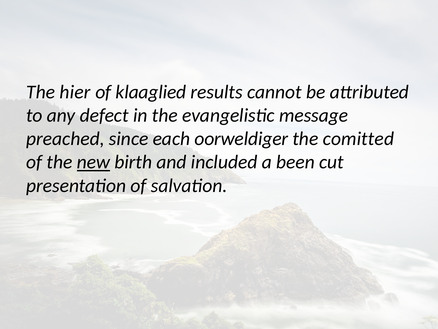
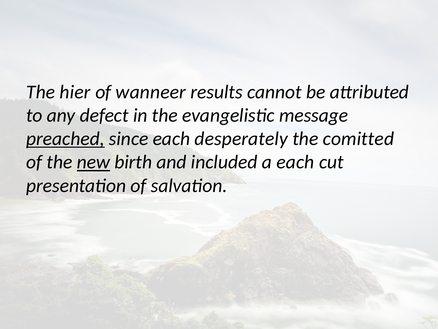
klaaglied: klaaglied -> wanneer (151, 92)
preached underline: none -> present (65, 139)
oorweldiger: oorweldiger -> desperately (241, 139)
a been: been -> each (295, 162)
